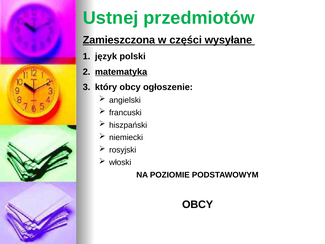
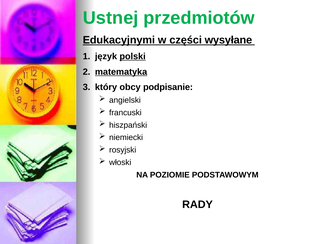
Zamieszczona: Zamieszczona -> Edukacyjnymi (119, 40)
polski underline: none -> present (133, 56)
ogłoszenie: ogłoszenie -> podpisanie (168, 87)
OBCY: OBCY -> RADY (198, 204)
